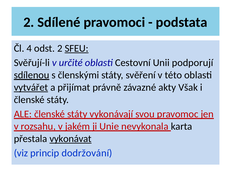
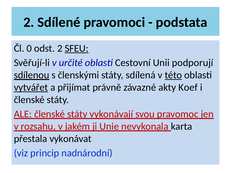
4: 4 -> 0 (29, 48)
svěření: svěření -> sdílená (141, 75)
této underline: none -> present (173, 75)
Však: Však -> Koef (188, 88)
vykonávat underline: present -> none (71, 139)
dodržování: dodržování -> nadnárodní (87, 153)
